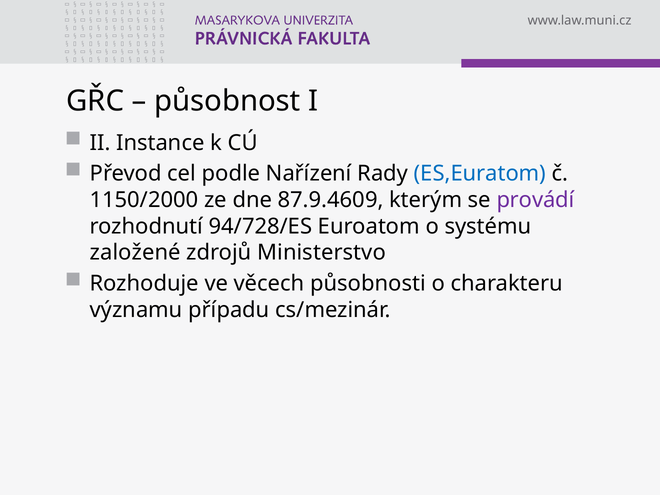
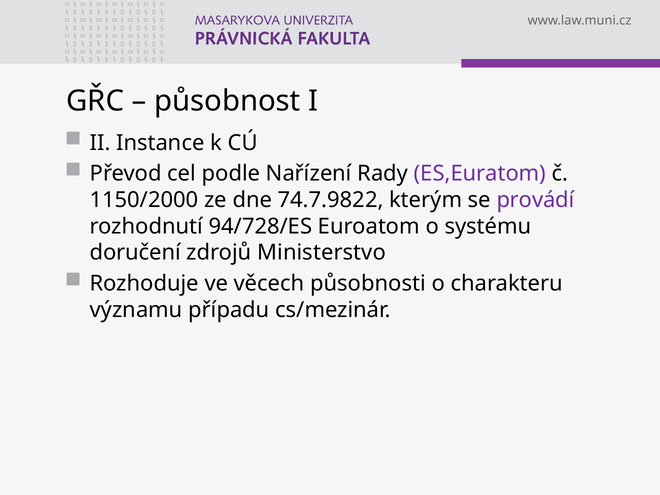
ES,Euratom colour: blue -> purple (480, 174)
87.9.4609: 87.9.4609 -> 74.7.9822 (331, 200)
založené: založené -> doručení (135, 253)
